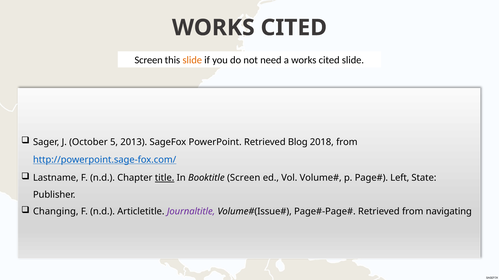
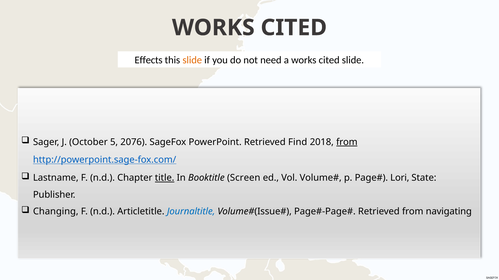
Screen: Screen -> Effects (149, 60)
2013: 2013 -> 2076 (134, 142)
Blog: Blog -> Find (298, 142)
from underline: none -> present (347, 142)
Left: Left -> Lori (400, 178)
Journaltitle colour: purple -> blue (191, 212)
